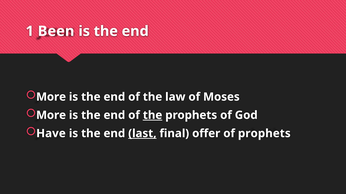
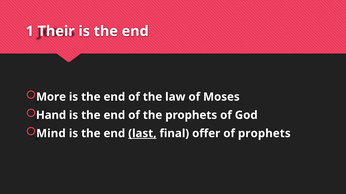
Been: Been -> Their (56, 31)
More: More -> Hand (51, 115)
the underline: present -> none (153, 115)
Have: Have -> Mind (51, 134)
